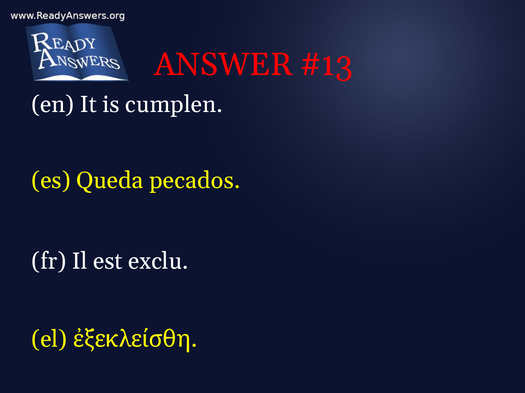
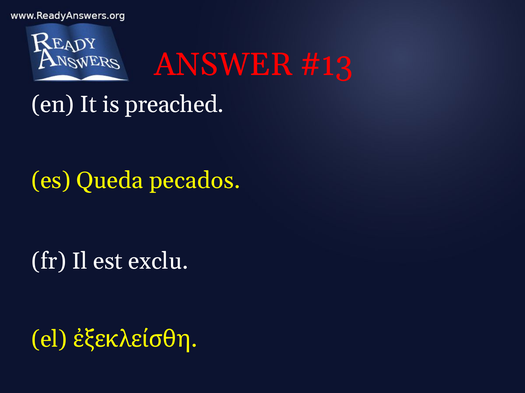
cumplen: cumplen -> preached (174, 105)
